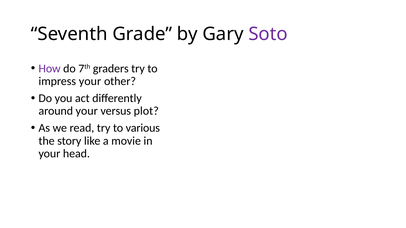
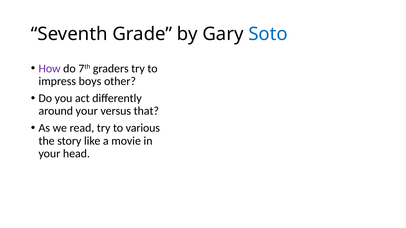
Soto colour: purple -> blue (268, 34)
impress your: your -> boys (90, 81)
plot: plot -> that (146, 111)
